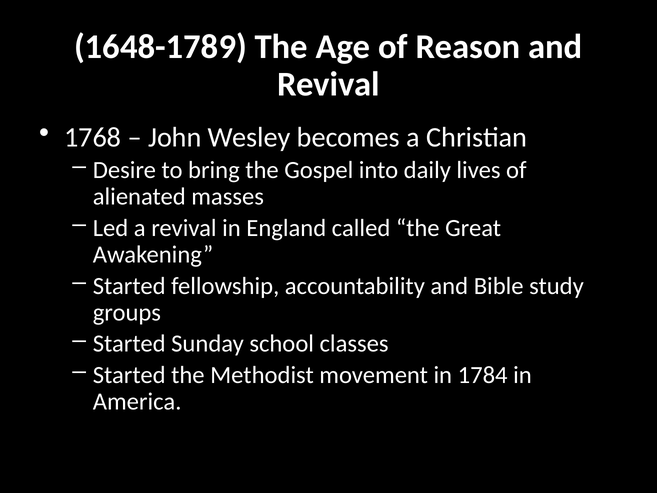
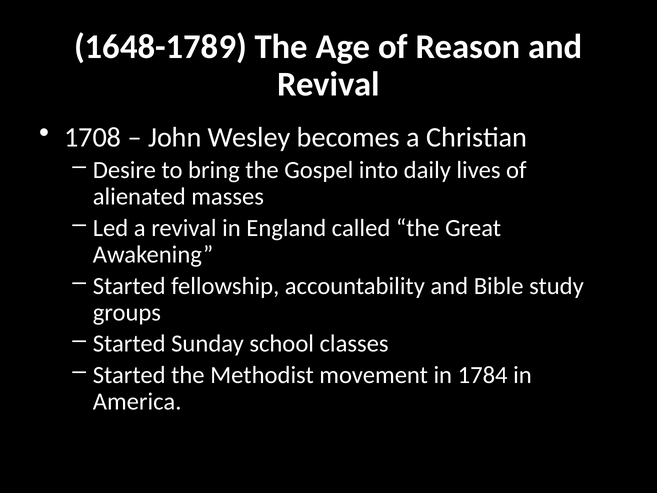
1768: 1768 -> 1708 (93, 137)
